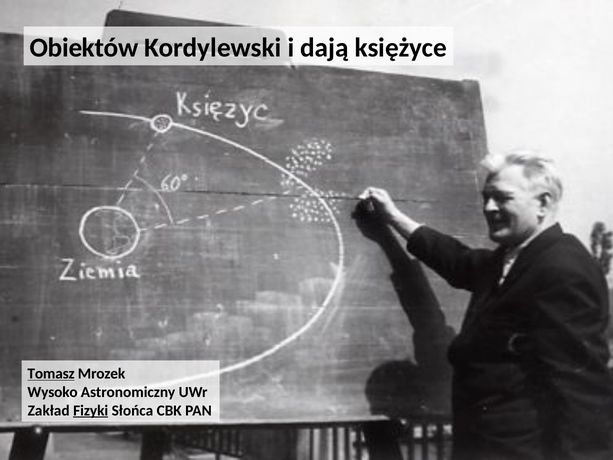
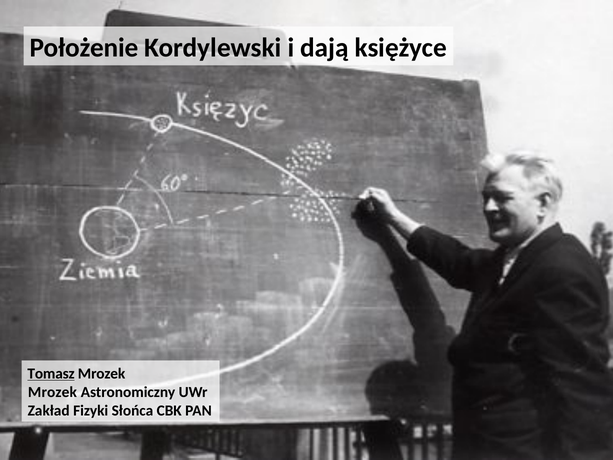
Obiektów: Obiektów -> Położenie (84, 48)
Wysoko: Wysoko -> Mrozek (52, 392)
Fizyki underline: present -> none (91, 410)
